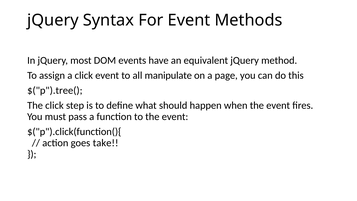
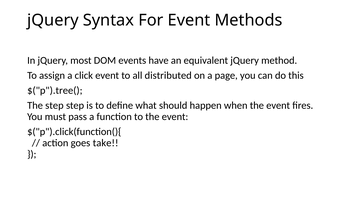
manipulate: manipulate -> distributed (168, 75)
The click: click -> step (54, 105)
